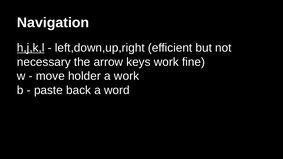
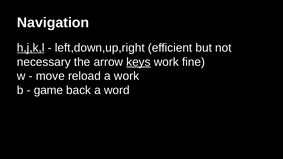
keys underline: none -> present (138, 62)
holder: holder -> reload (84, 76)
paste: paste -> game (48, 90)
